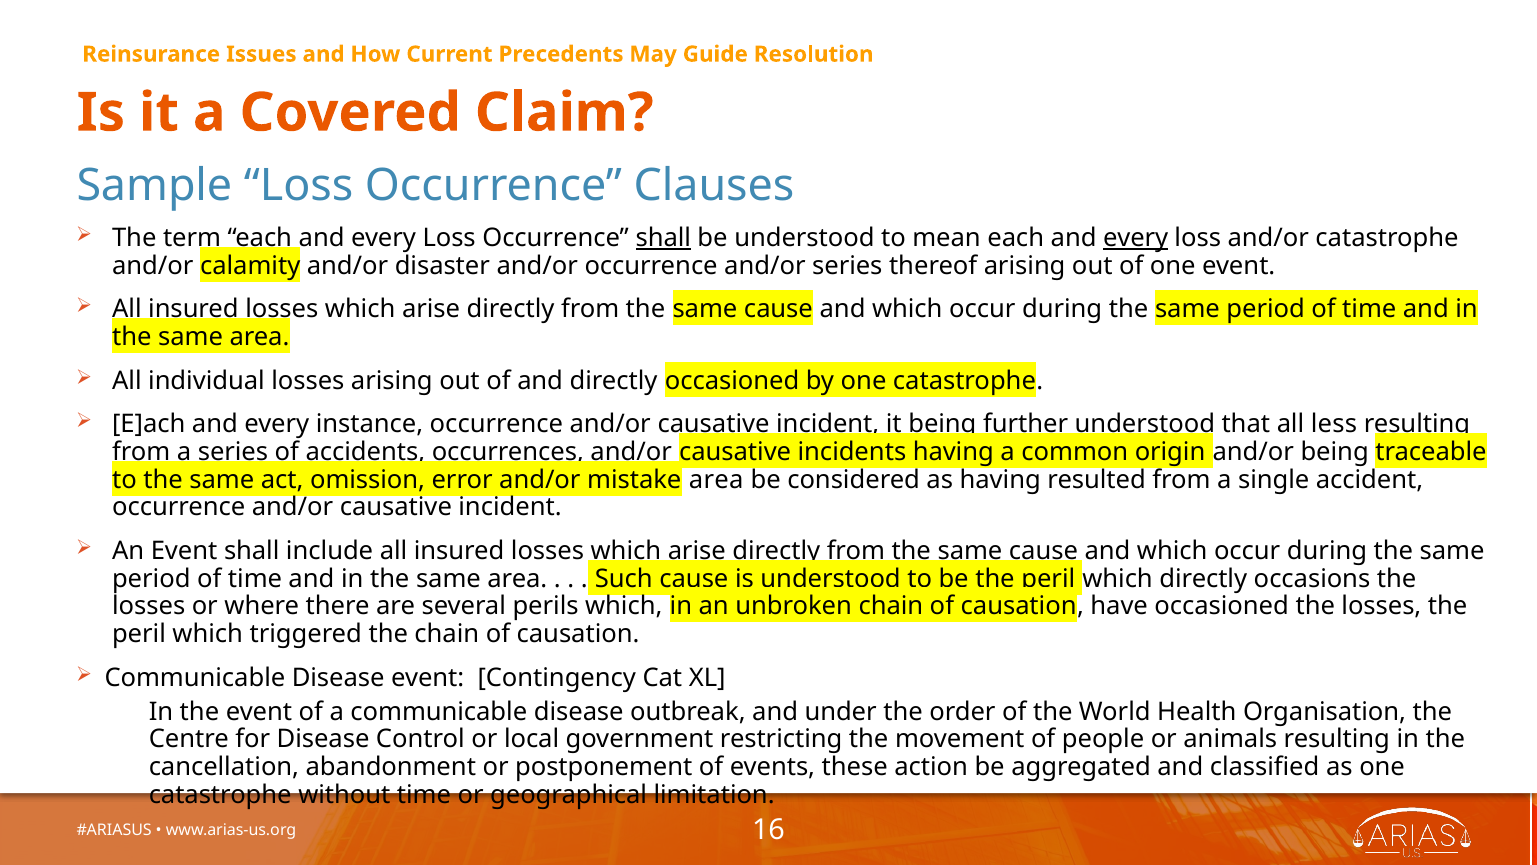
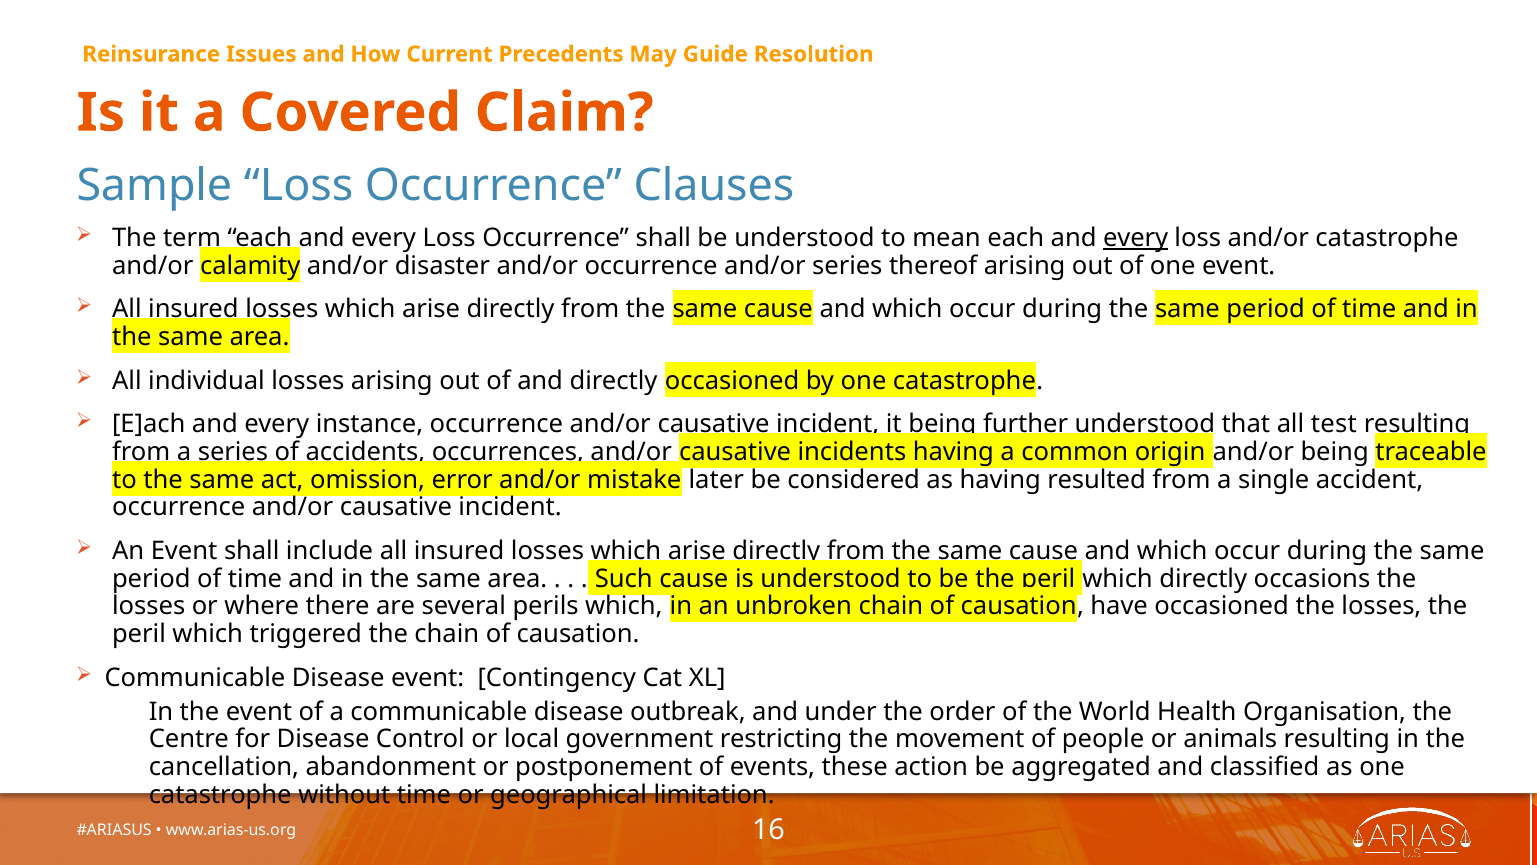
shall underline: present -> none (663, 238)
less: less -> test (1334, 424)
mistake area: area -> later (716, 479)
